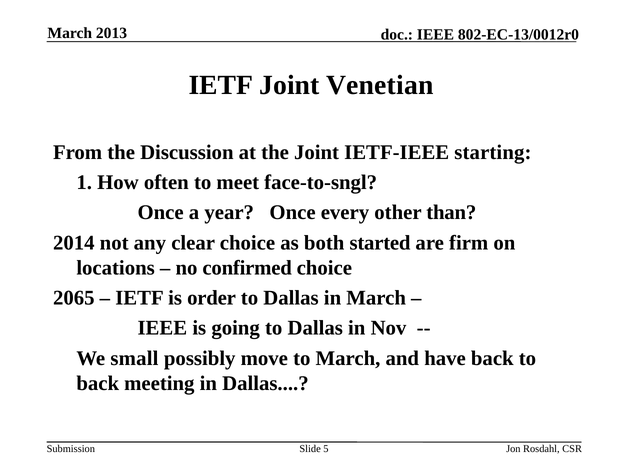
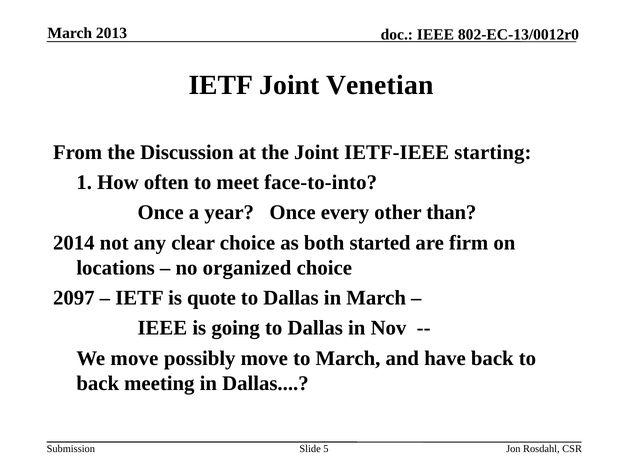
face-to-sngl: face-to-sngl -> face-to-into (321, 182)
confirmed: confirmed -> organized (247, 267)
2065: 2065 -> 2097 (74, 297)
order: order -> quote (211, 297)
We small: small -> move (134, 358)
